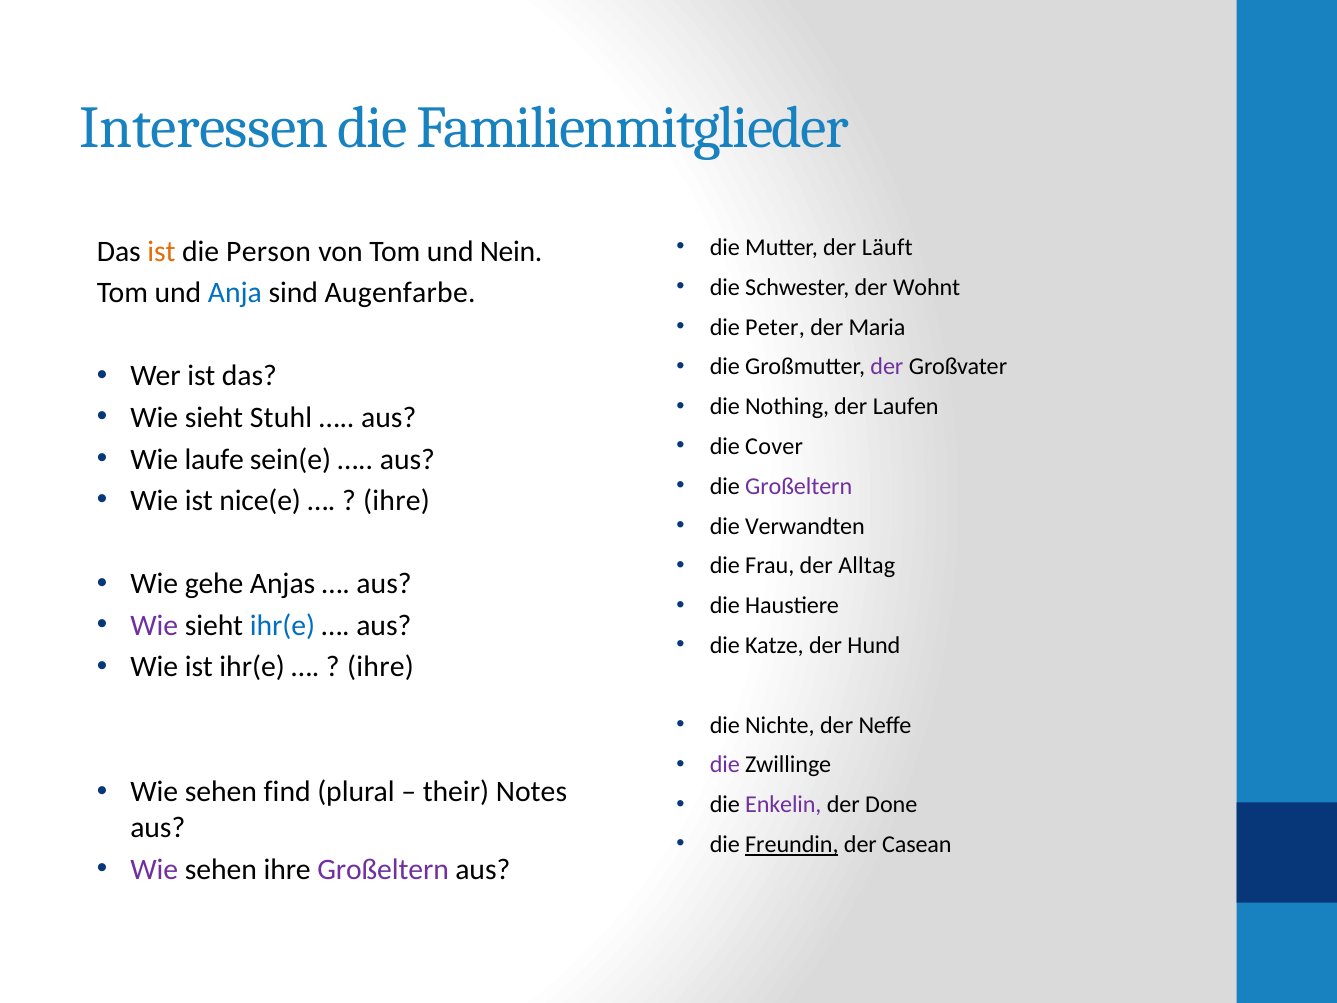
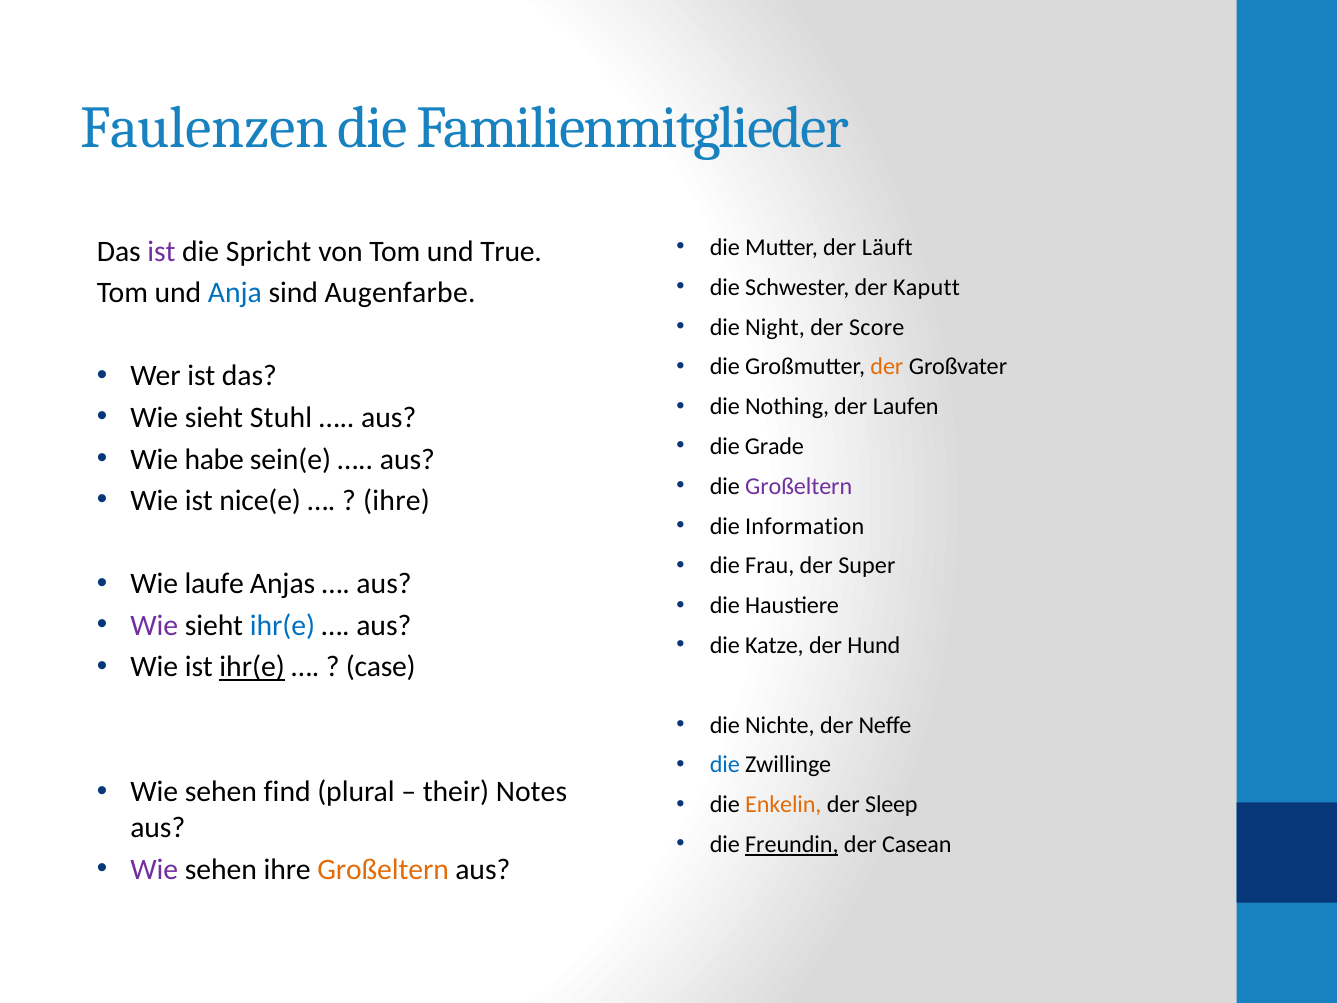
Interessen: Interessen -> Faulenzen (204, 128)
ist colour: orange -> purple (162, 251)
Person: Person -> Spricht (269, 251)
Nein: Nein -> True (511, 251)
Wohnt: Wohnt -> Kaputt (927, 287)
Peter: Peter -> Night (775, 327)
Maria: Maria -> Score (877, 327)
der colour: purple -> orange (887, 367)
Cover: Cover -> Grade (774, 446)
laufe: laufe -> habe (214, 459)
Verwandten: Verwandten -> Information (805, 526)
Alltag: Alltag -> Super (867, 566)
gehe: gehe -> laufe (214, 584)
ihr(e underline: none -> present (252, 667)
ihre: ihre -> case (381, 667)
die colour: purple -> blue (725, 765)
Enkelin colour: purple -> orange (783, 805)
Done: Done -> Sleep (891, 805)
Großeltern colour: purple -> orange (383, 869)
